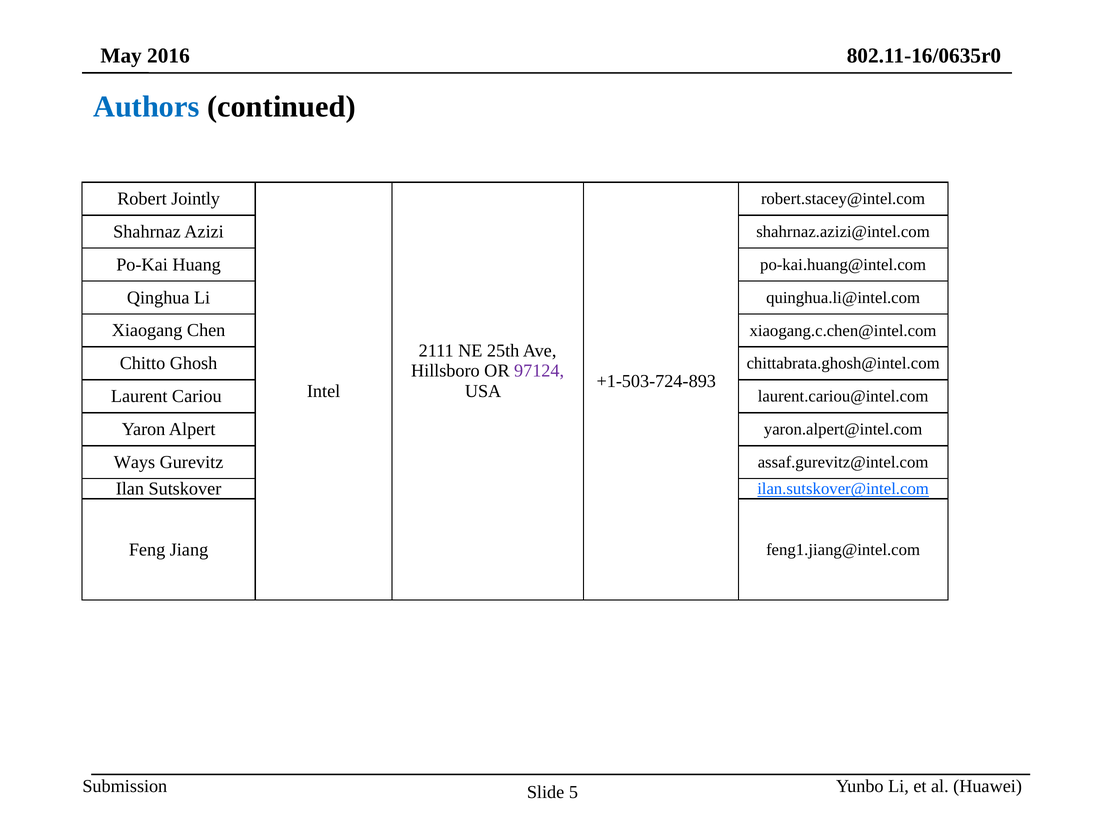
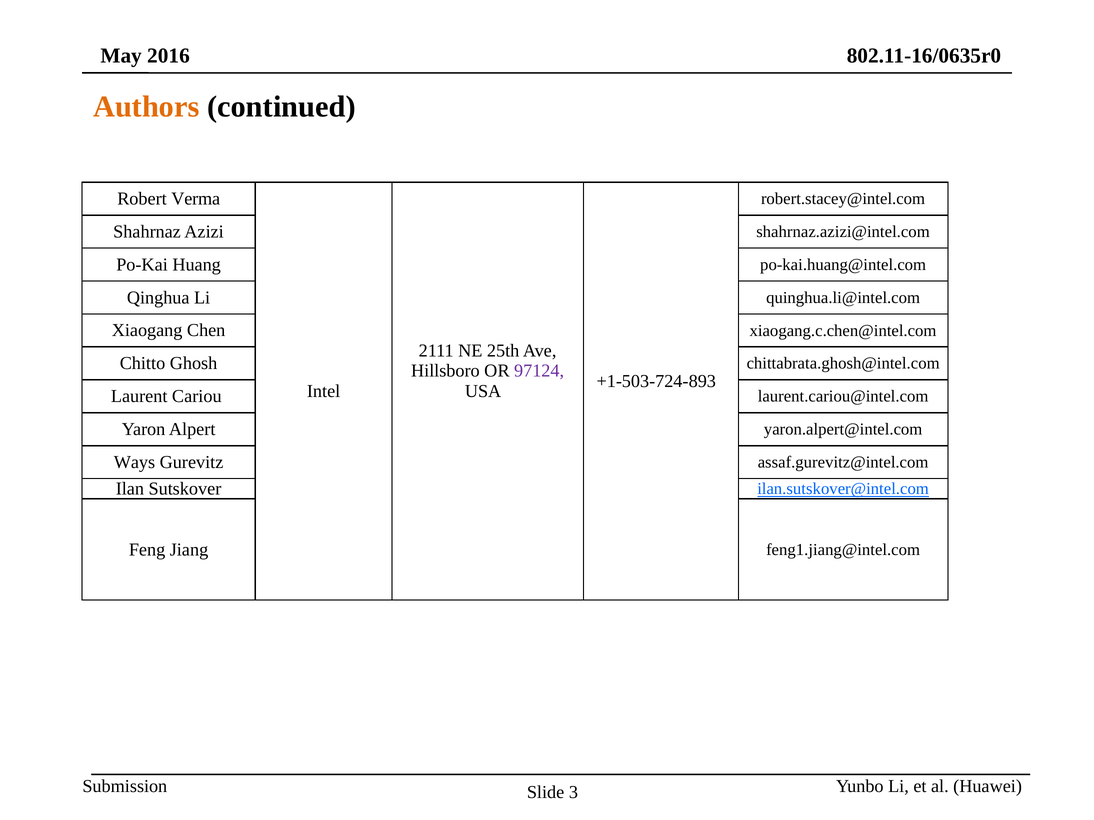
Authors colour: blue -> orange (146, 107)
Jointly: Jointly -> Verma (196, 199)
5: 5 -> 3 (573, 793)
